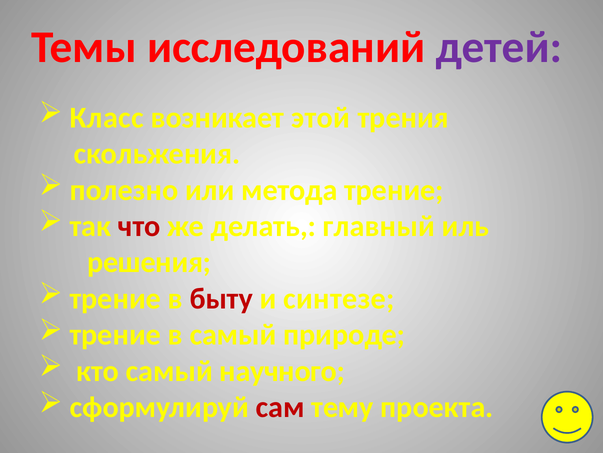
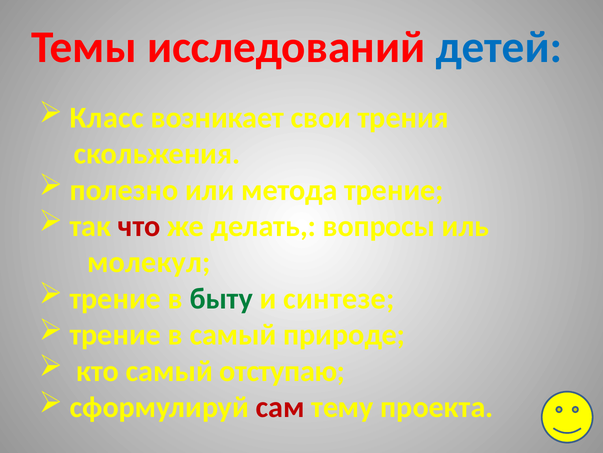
детей colour: purple -> blue (499, 47)
этой: этой -> свои (321, 117)
главный: главный -> вопросы (379, 226)
решения: решения -> молекул (149, 262)
быту colour: red -> green (221, 298)
научного: научного -> отступаю (282, 371)
